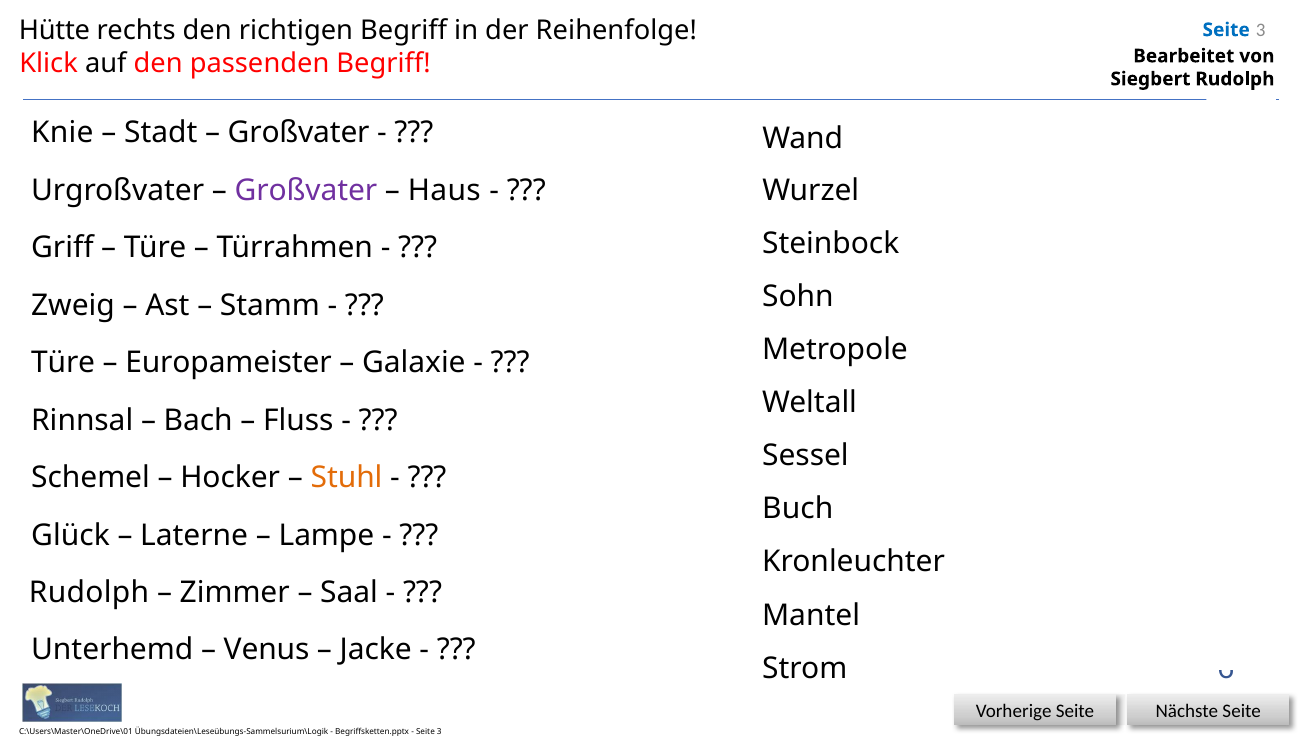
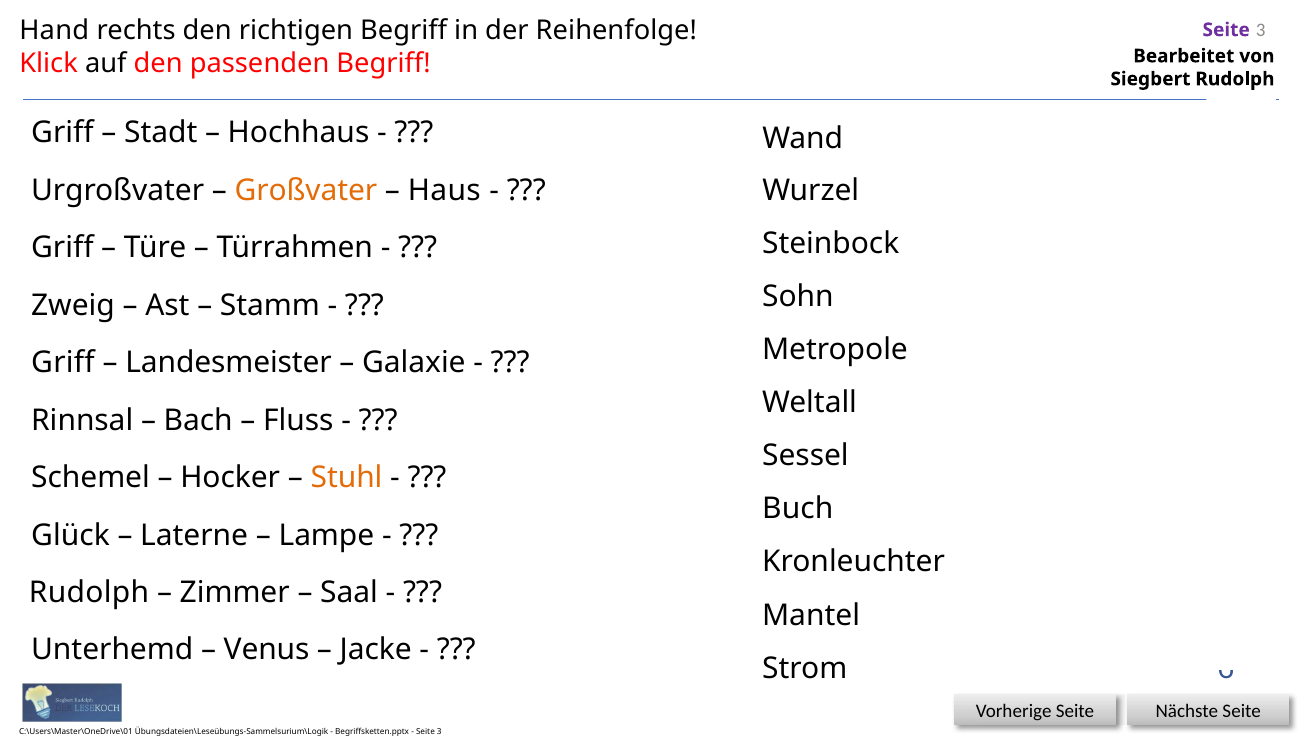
Hütte: Hütte -> Hand (54, 30)
Seite colour: blue -> purple (1226, 30)
Knie: Knie -> Griff (62, 133)
Großvater: Großvater -> Hochhaus (299, 133)
Großvater colour: purple -> orange (306, 190)
Türe: Türe -> Griff (63, 363)
Europameister: Europameister -> Landesmeister (229, 363)
